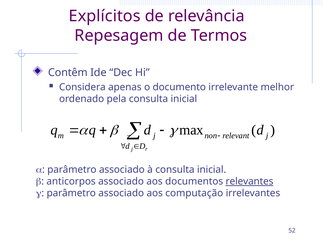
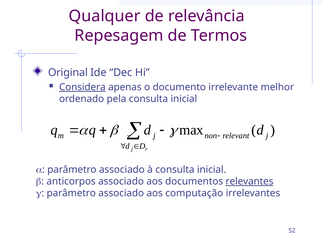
Explícitos: Explícitos -> Qualquer (105, 16)
Contêm: Contêm -> Original (68, 73)
Considera underline: none -> present (82, 87)
